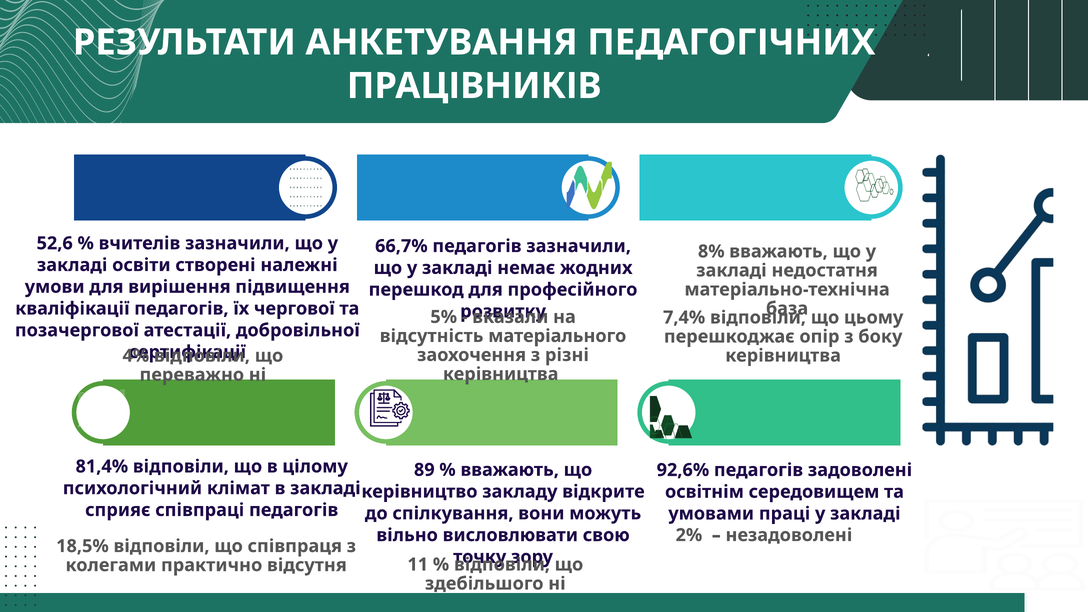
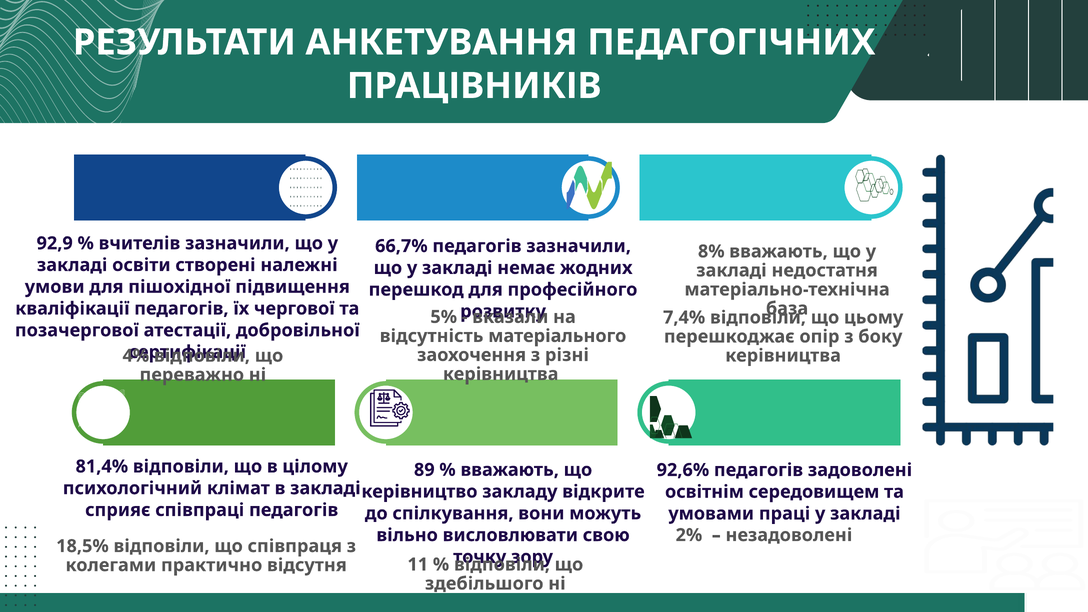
52,6: 52,6 -> 92,9 (55, 243)
вирішення: вирішення -> пішохідної (179, 287)
